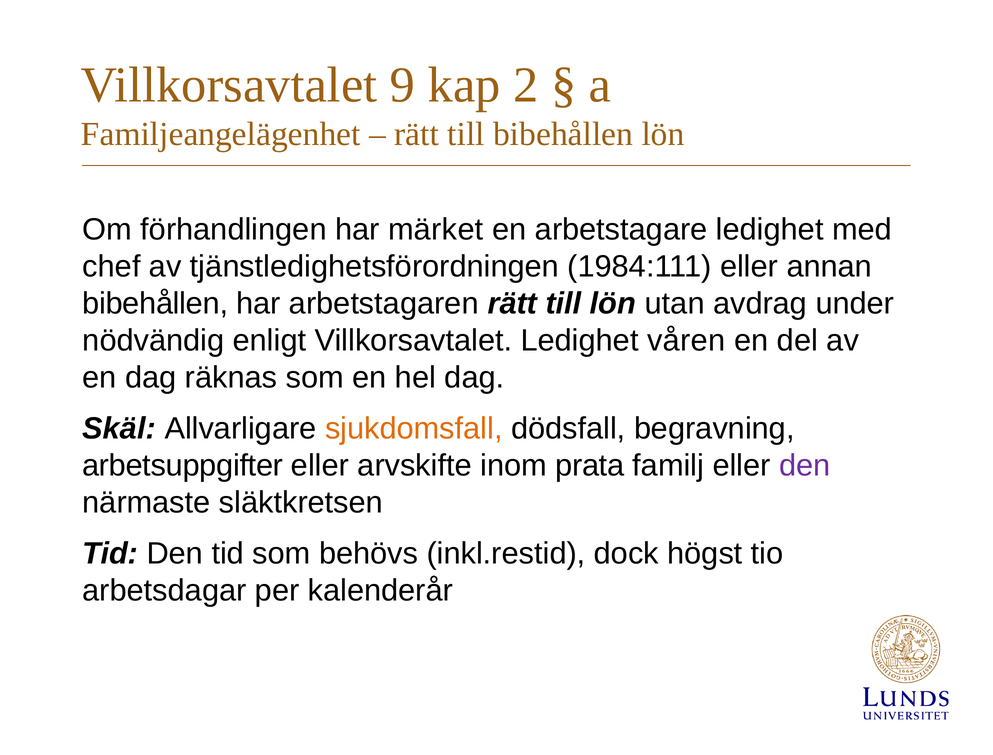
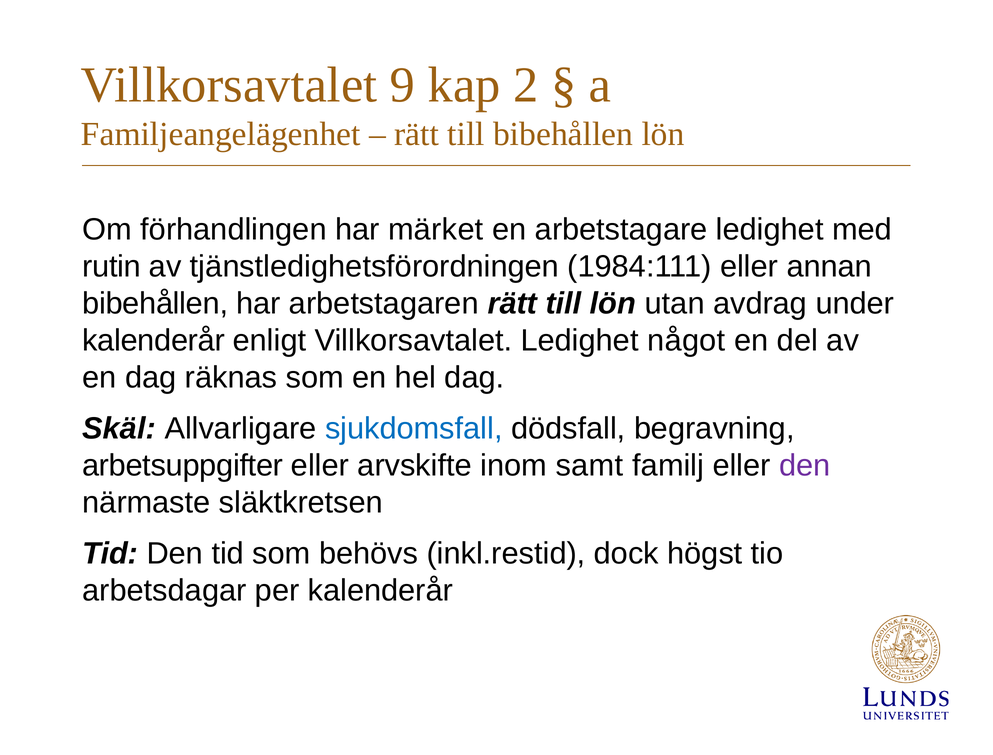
chef: chef -> rutin (112, 267)
nödvändig: nödvändig -> kalenderår (154, 341)
våren: våren -> något (686, 341)
sjukdomsfall colour: orange -> blue (414, 428)
prata: prata -> samt (589, 465)
